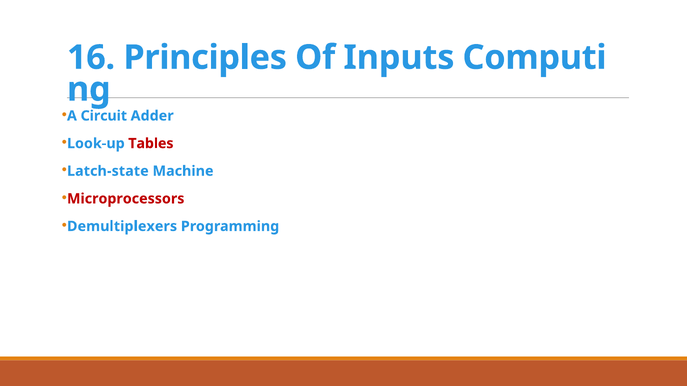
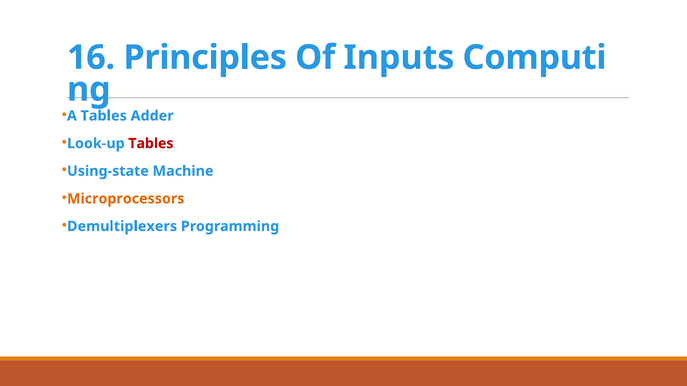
A Circuit: Circuit -> Tables (104, 116)
Latch-state: Latch-state -> Using-state (108, 171)
Microprocessors colour: red -> orange (126, 199)
